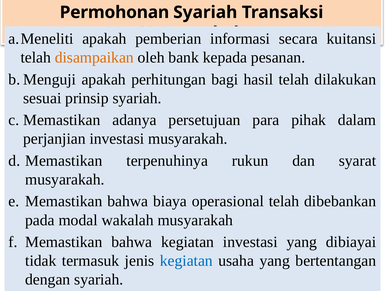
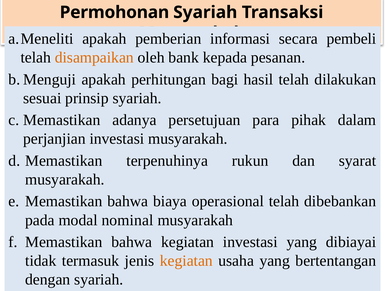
kuitansi: kuitansi -> pembeli (351, 39)
wakalah: wakalah -> nominal (128, 220)
kegiatan colour: blue -> orange (186, 261)
